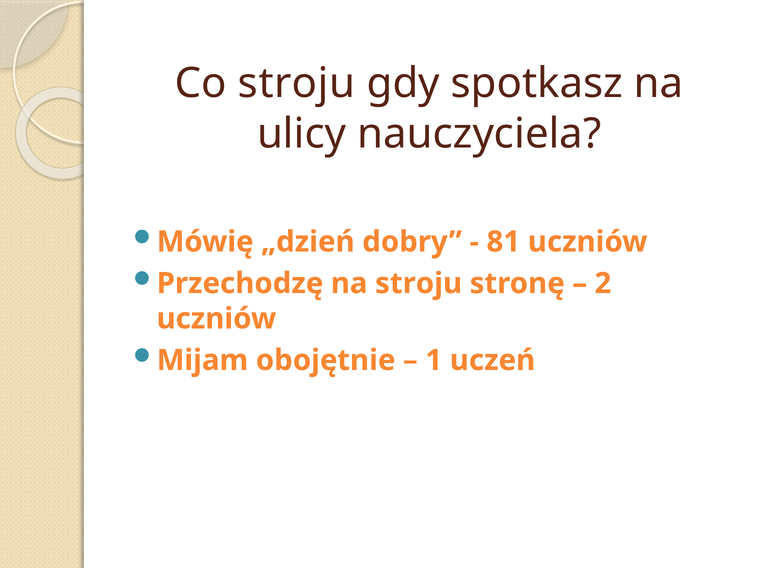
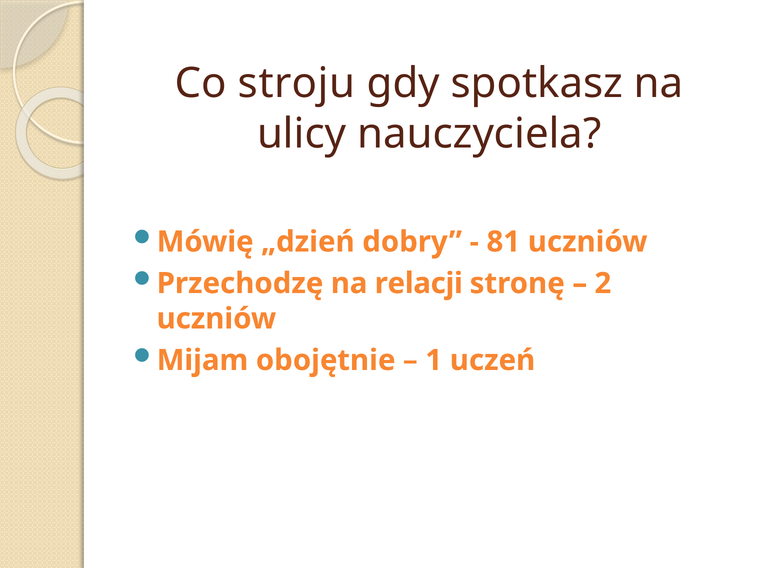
na stroju: stroju -> relacji (419, 283)
